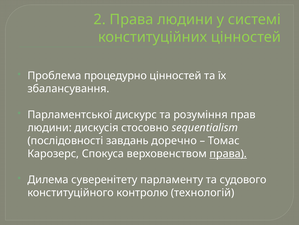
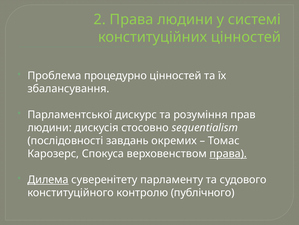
доречно: доречно -> окремих (174, 140)
Дилема underline: none -> present (48, 179)
технологій: технологій -> публічного (203, 192)
